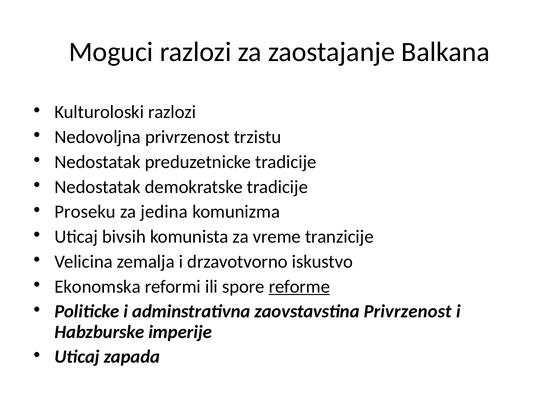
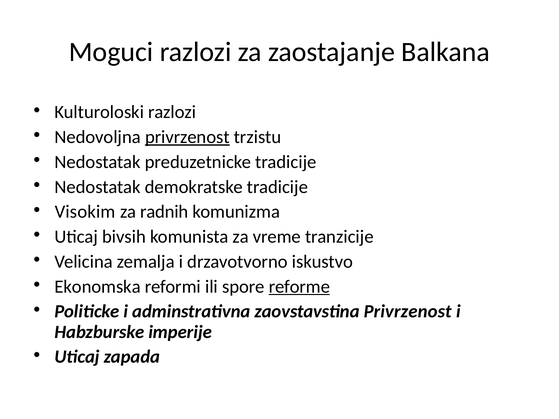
privrzenost underline: none -> present (187, 137)
Proseku: Proseku -> Visokim (85, 212)
jedina: jedina -> radnih (164, 212)
